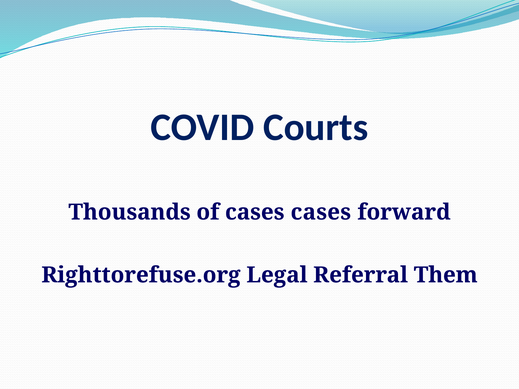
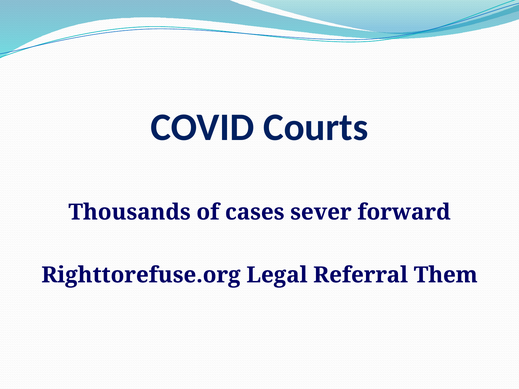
cases cases: cases -> sever (321, 212)
